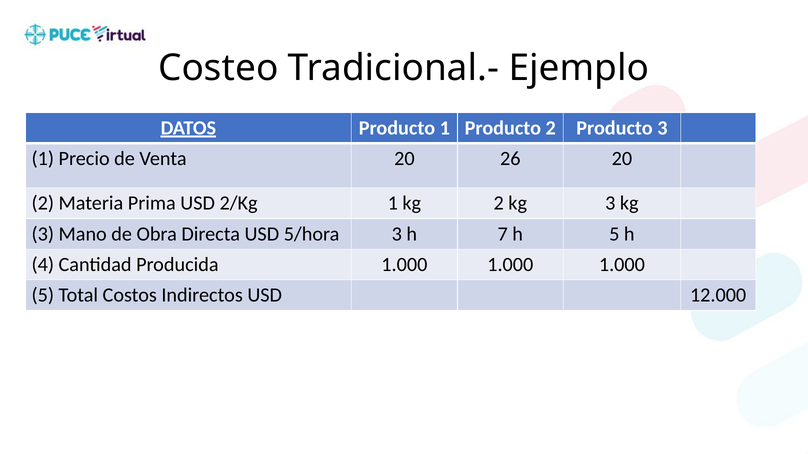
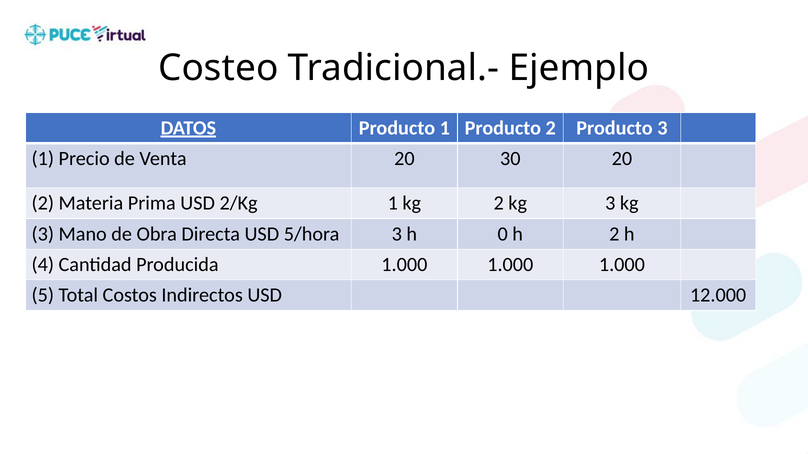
26: 26 -> 30 (510, 159)
7: 7 -> 0 (503, 234)
h 5: 5 -> 2 (614, 234)
